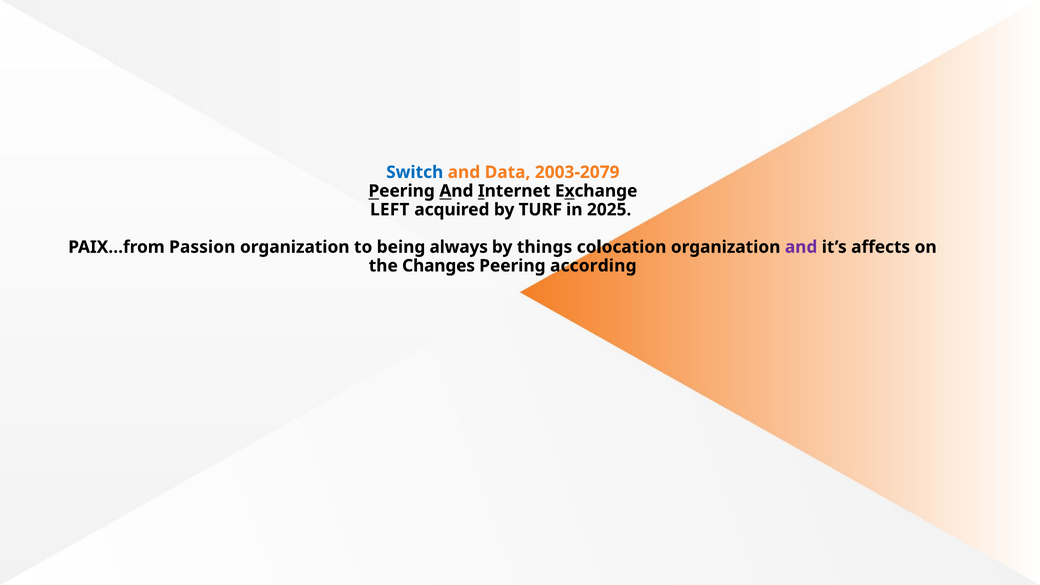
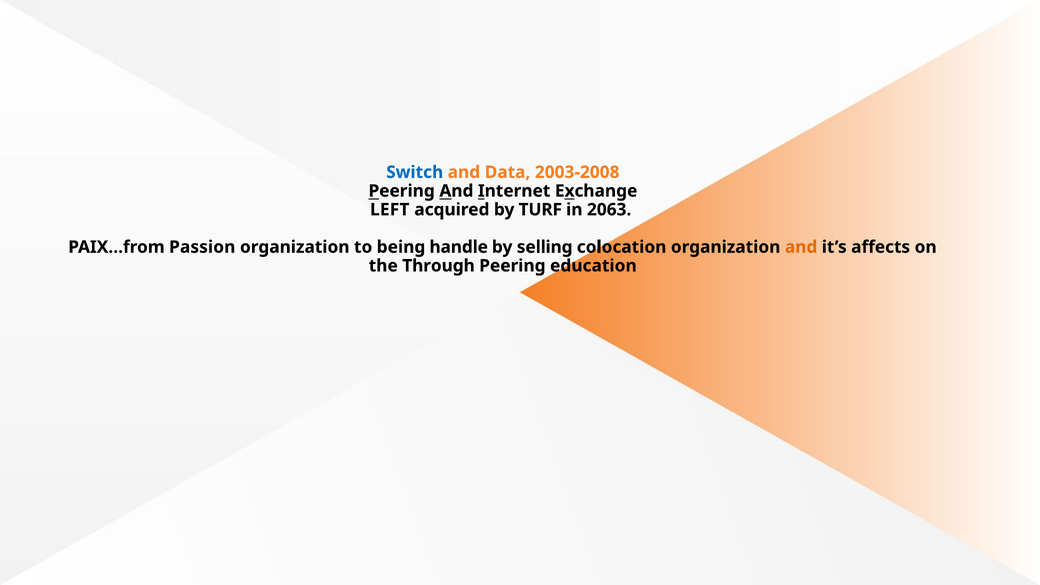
2003-2079: 2003-2079 -> 2003-2008 (577, 172)
2025: 2025 -> 2063 (609, 210)
always: always -> handle (459, 247)
things: things -> selling (545, 247)
and colour: purple -> orange (801, 247)
Changes: Changes -> Through (439, 266)
according: according -> education (593, 266)
